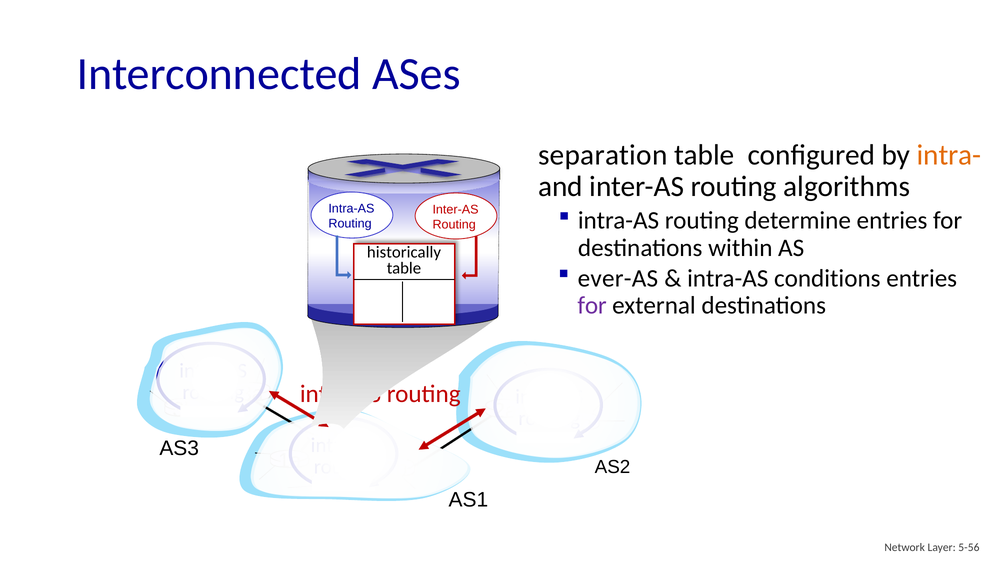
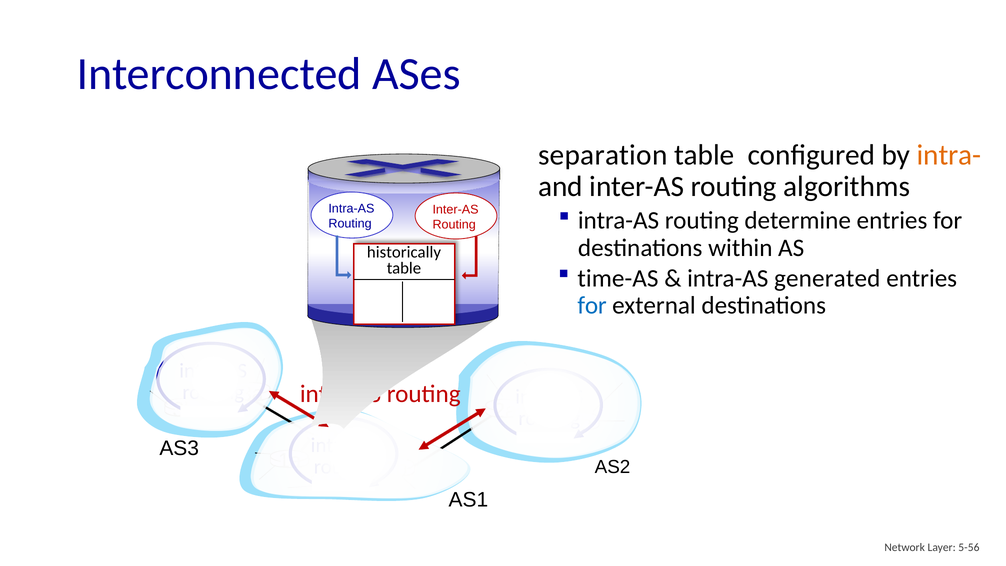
ever-AS: ever-AS -> time-AS (618, 278)
conditions: conditions -> generated (827, 278)
for colour: purple -> blue (592, 305)
